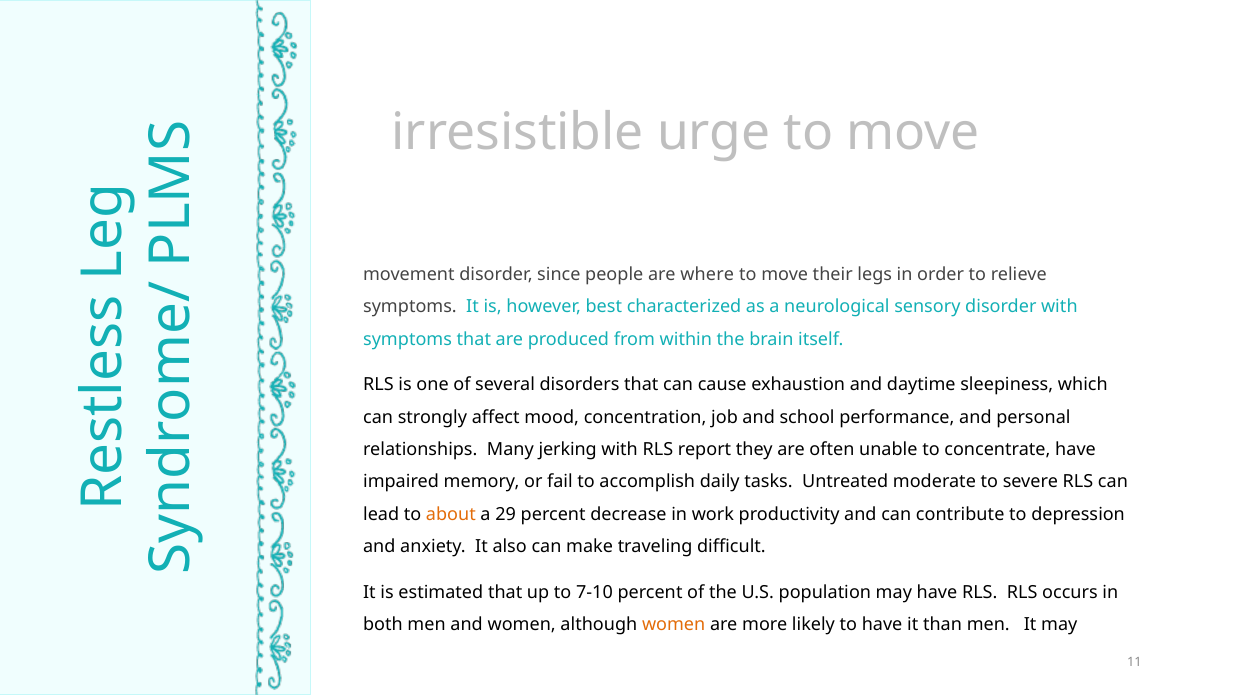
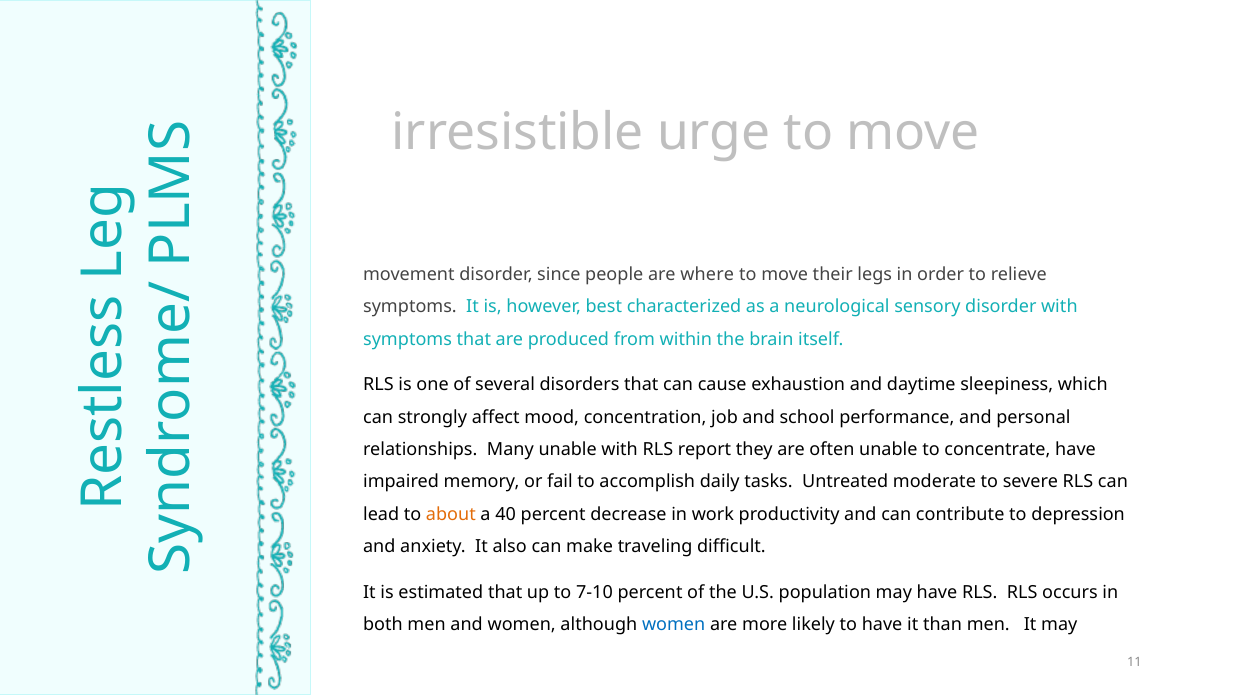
Many jerking: jerking -> unable (568, 450)
29: 29 -> 40 (506, 515)
women colour: orange -> blue (674, 625)
